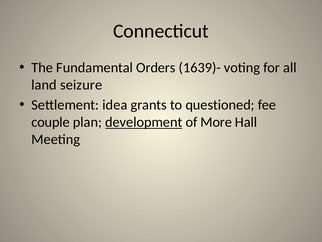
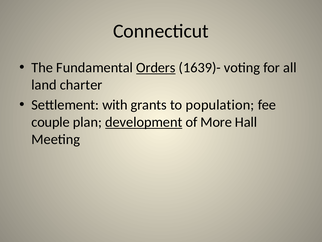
Orders underline: none -> present (156, 68)
seizure: seizure -> charter (81, 85)
idea: idea -> with (115, 105)
questioned: questioned -> population (220, 105)
